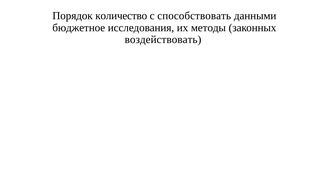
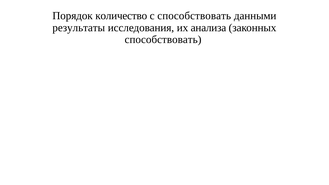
бюджетное: бюджетное -> результаты (79, 28)
методы: методы -> анализа (208, 28)
воздействовать: воздействовать -> способствовать (163, 40)
